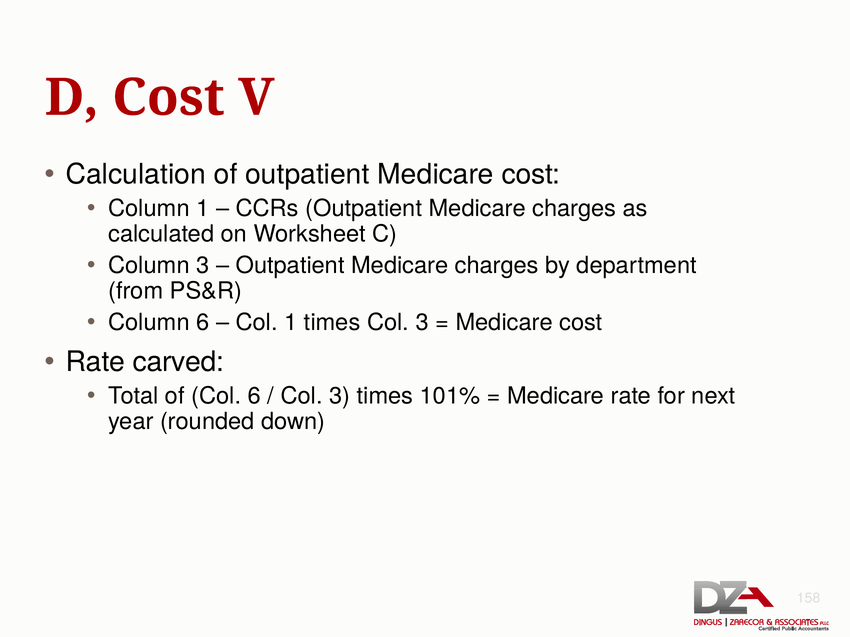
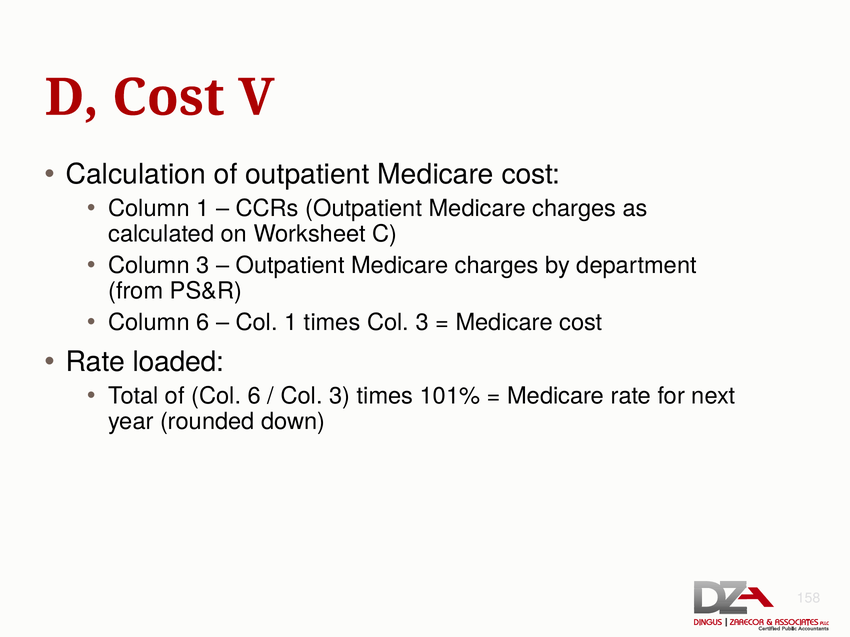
carved: carved -> loaded (178, 362)
